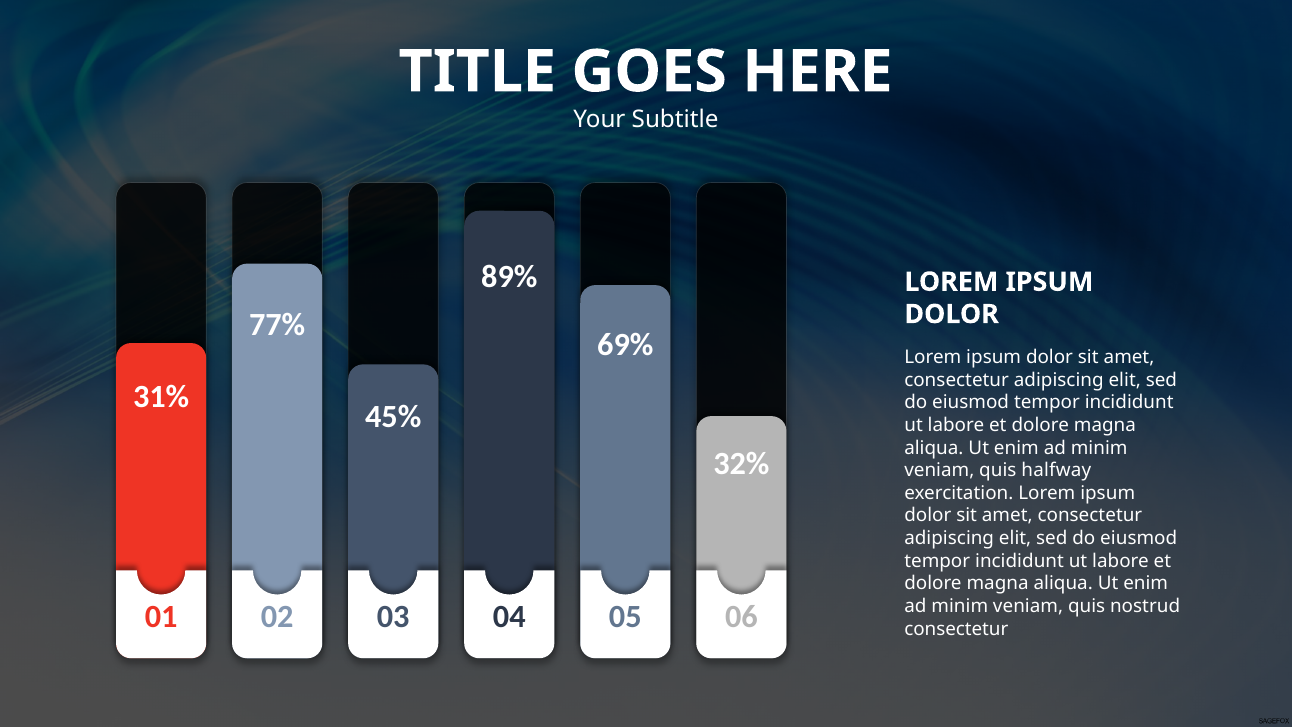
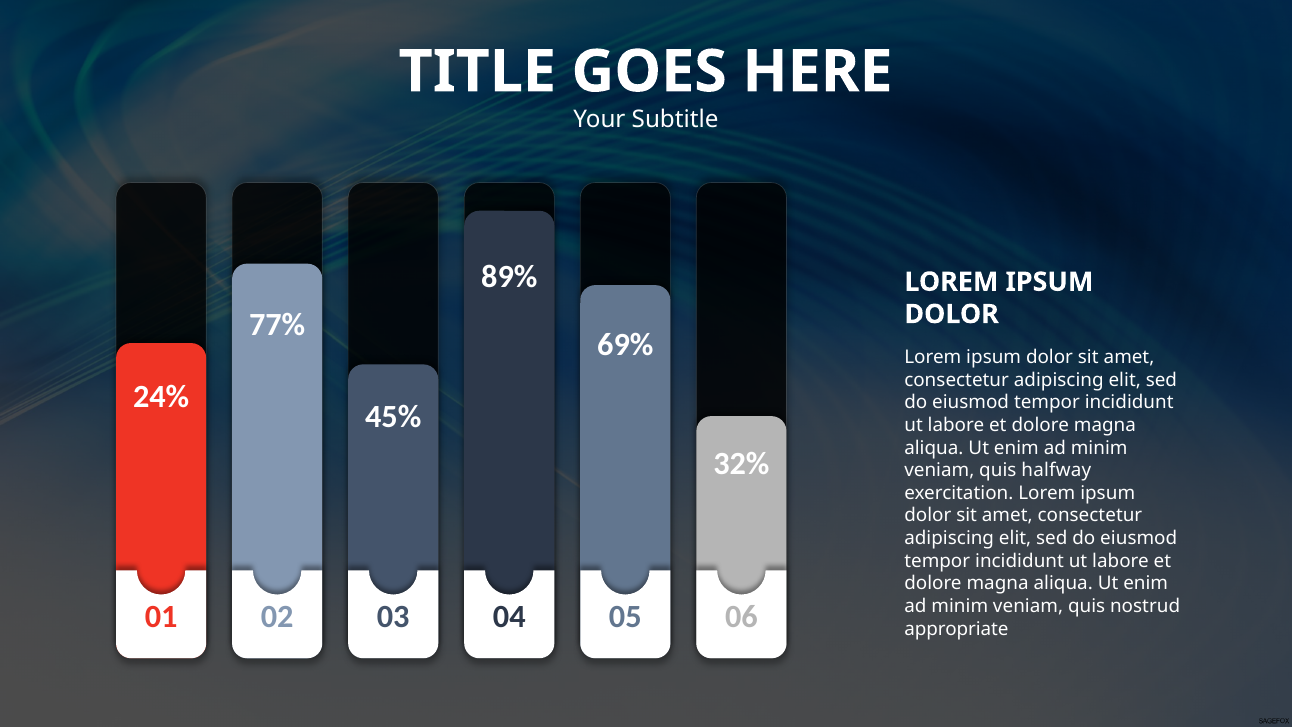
31%: 31% -> 24% (161, 397)
consectetur: consectetur -> appropriate (956, 629)
